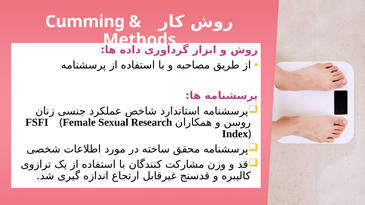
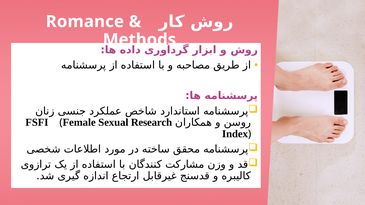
Cumming: Cumming -> Romance (85, 22)
